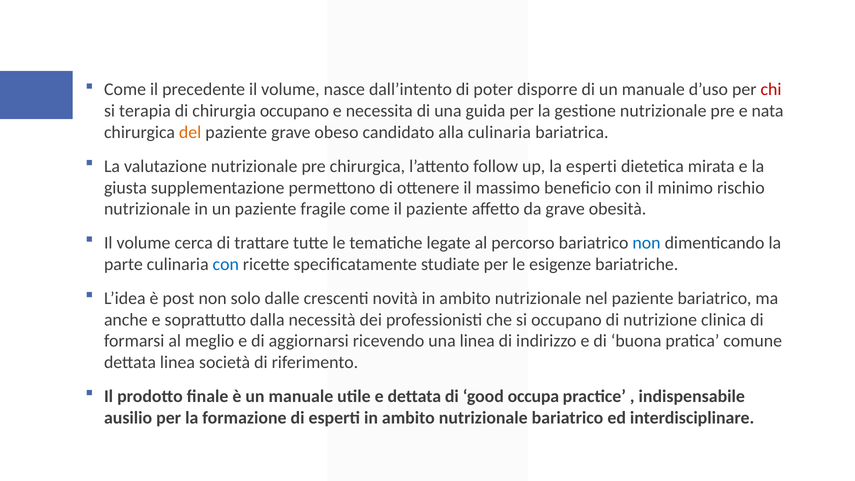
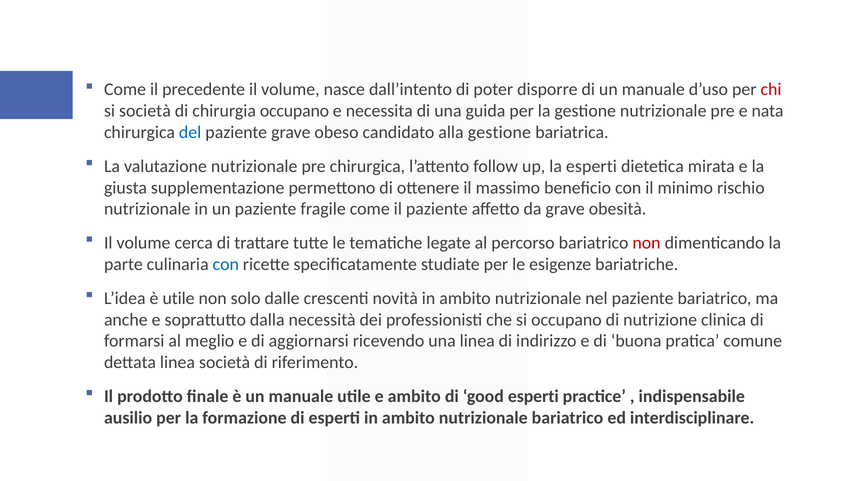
si terapia: terapia -> società (145, 111)
del colour: orange -> blue (190, 132)
alla culinaria: culinaria -> gestione (499, 132)
non colour: blue -> red (646, 243)
è post: post -> utile (179, 298)
e dettata: dettata -> ambito (414, 396)
good occupa: occupa -> esperti (533, 396)
